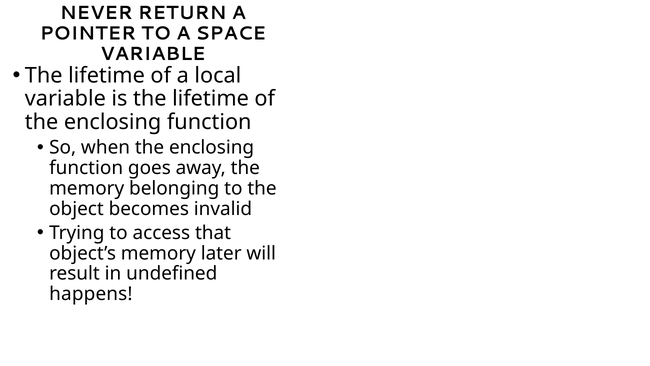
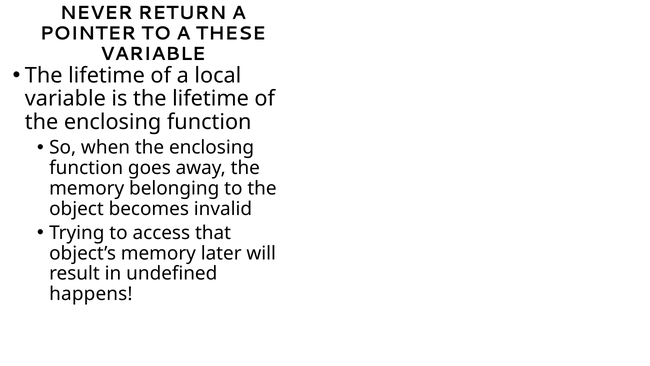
SPACE: SPACE -> THESE (231, 33)
